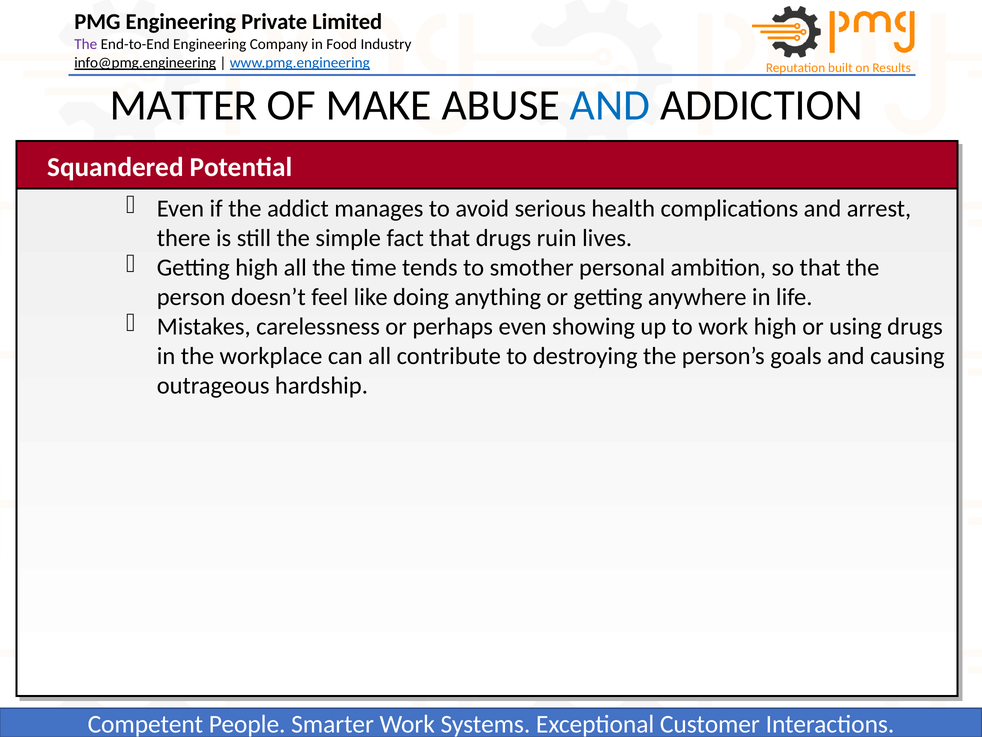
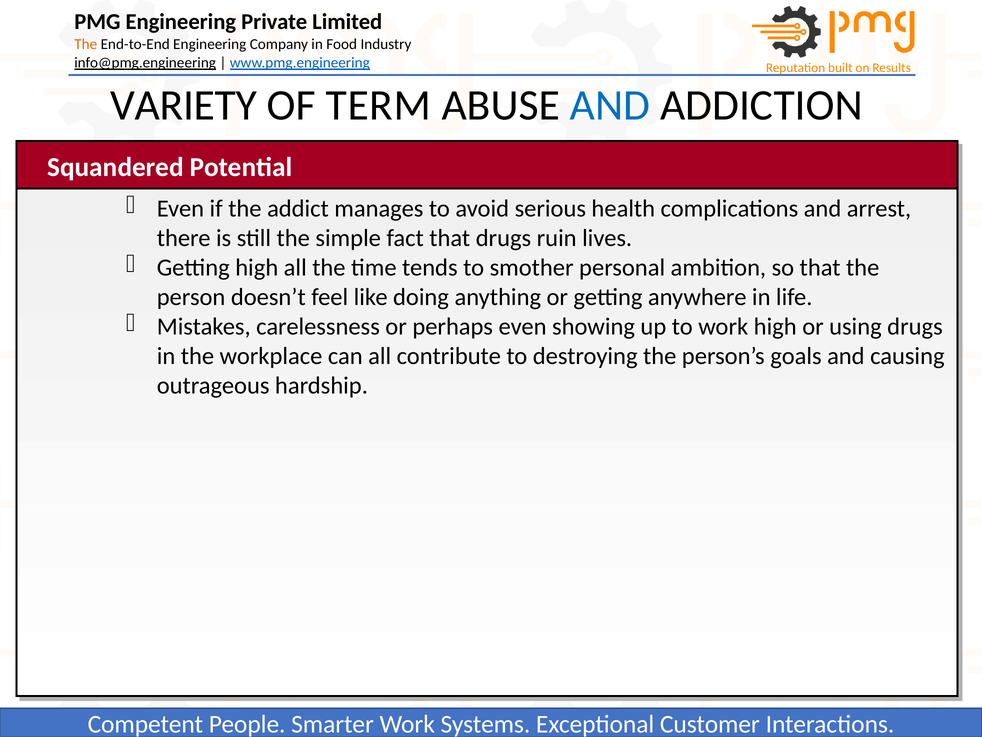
The colour: purple -> orange (86, 44)
MATTER: MATTER -> VARIETY (184, 105)
MAKE: MAKE -> TERM (378, 105)
